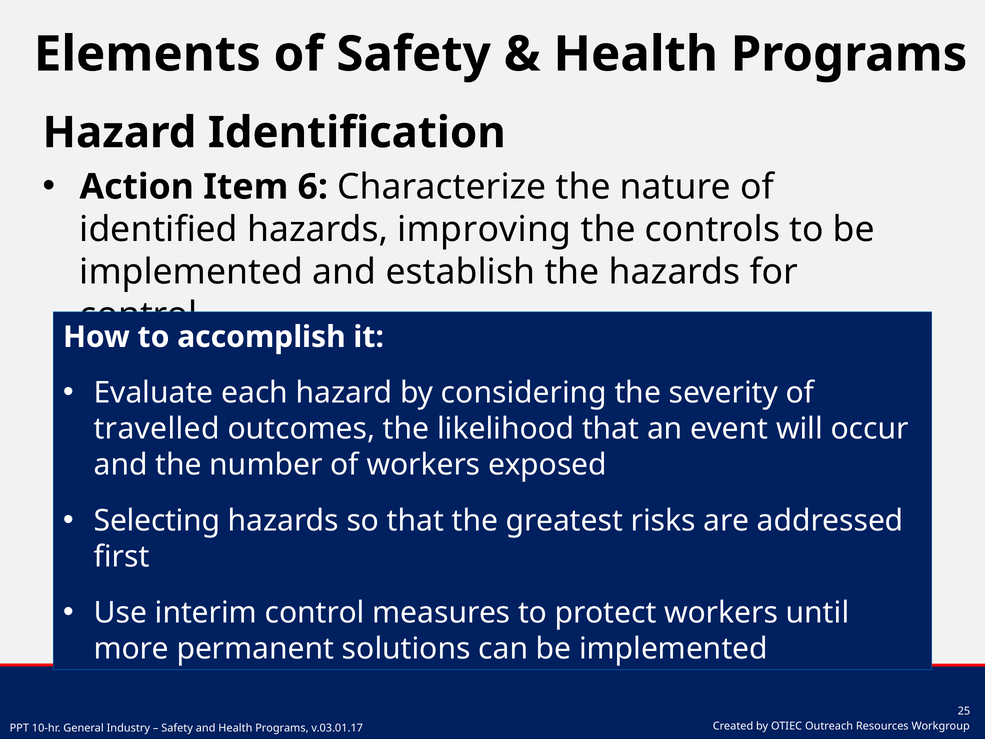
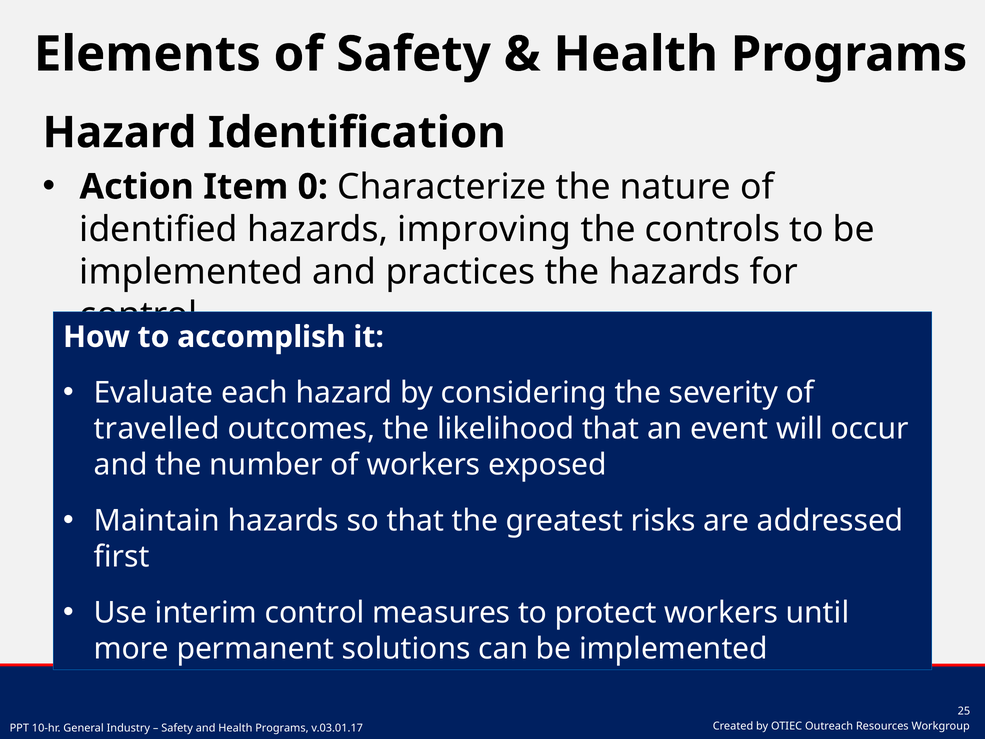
6: 6 -> 0 (313, 187)
establish: establish -> practices (460, 272)
Selecting: Selecting -> Maintain (157, 521)
